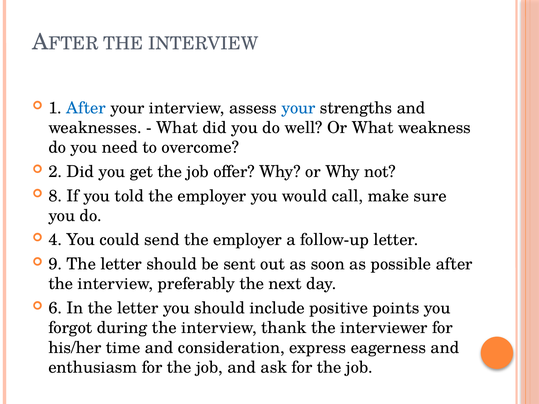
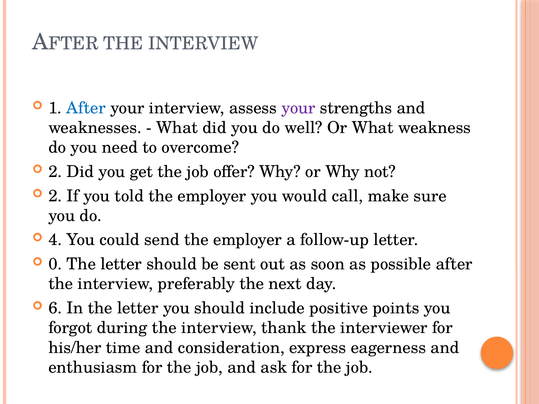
your colour: blue -> purple (298, 108)
8: 8 -> 2 (55, 196)
9: 9 -> 0 (55, 264)
